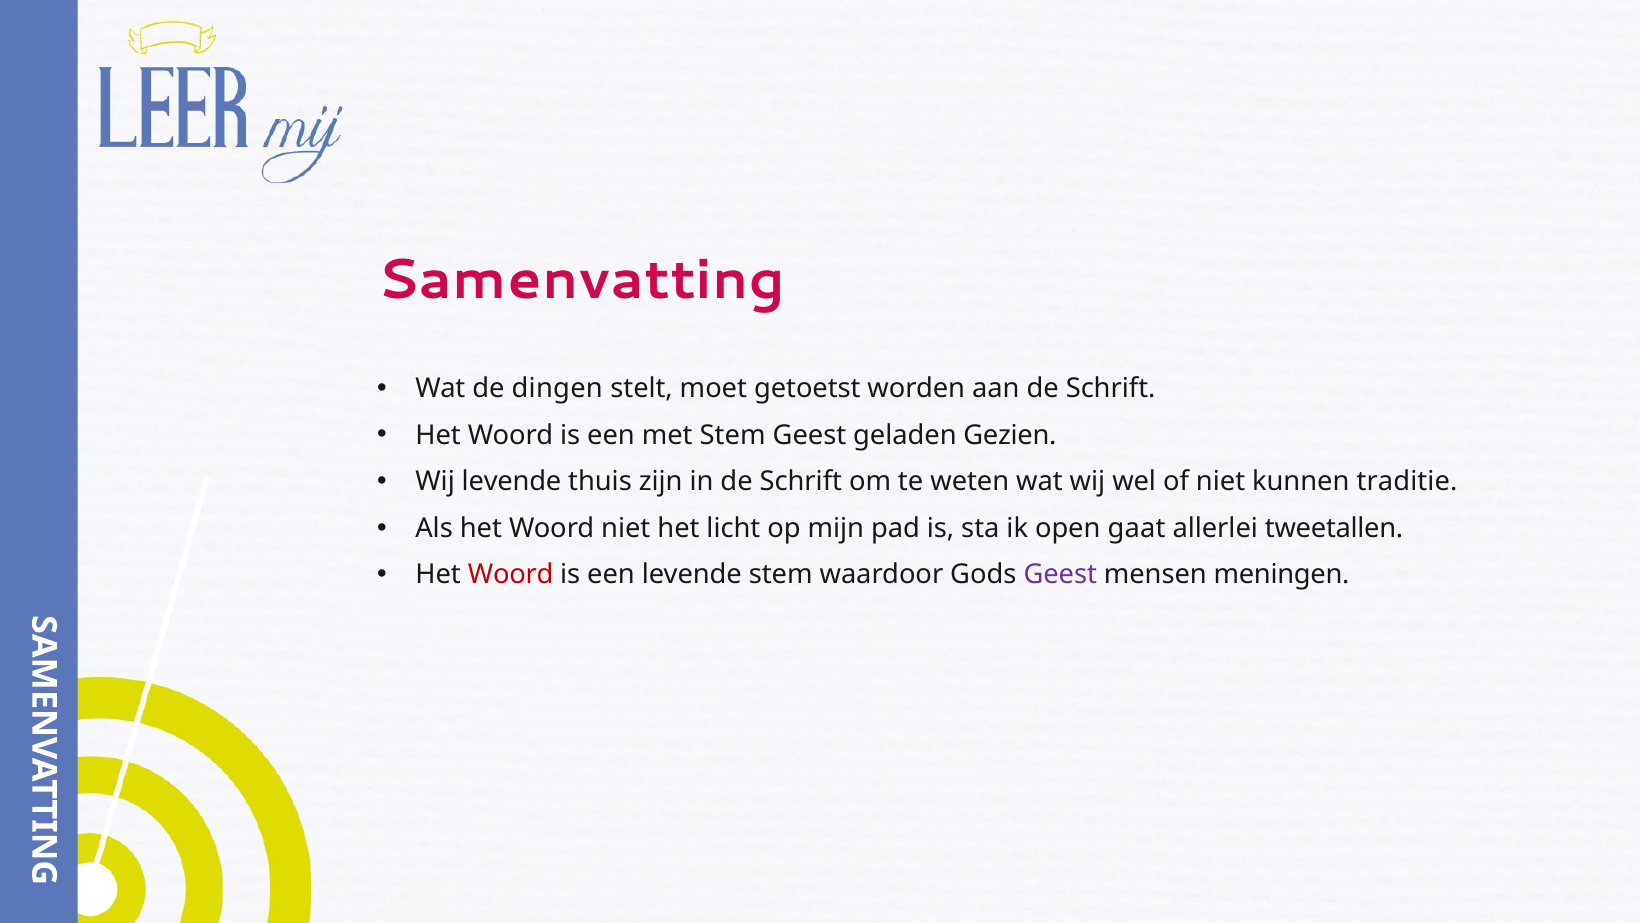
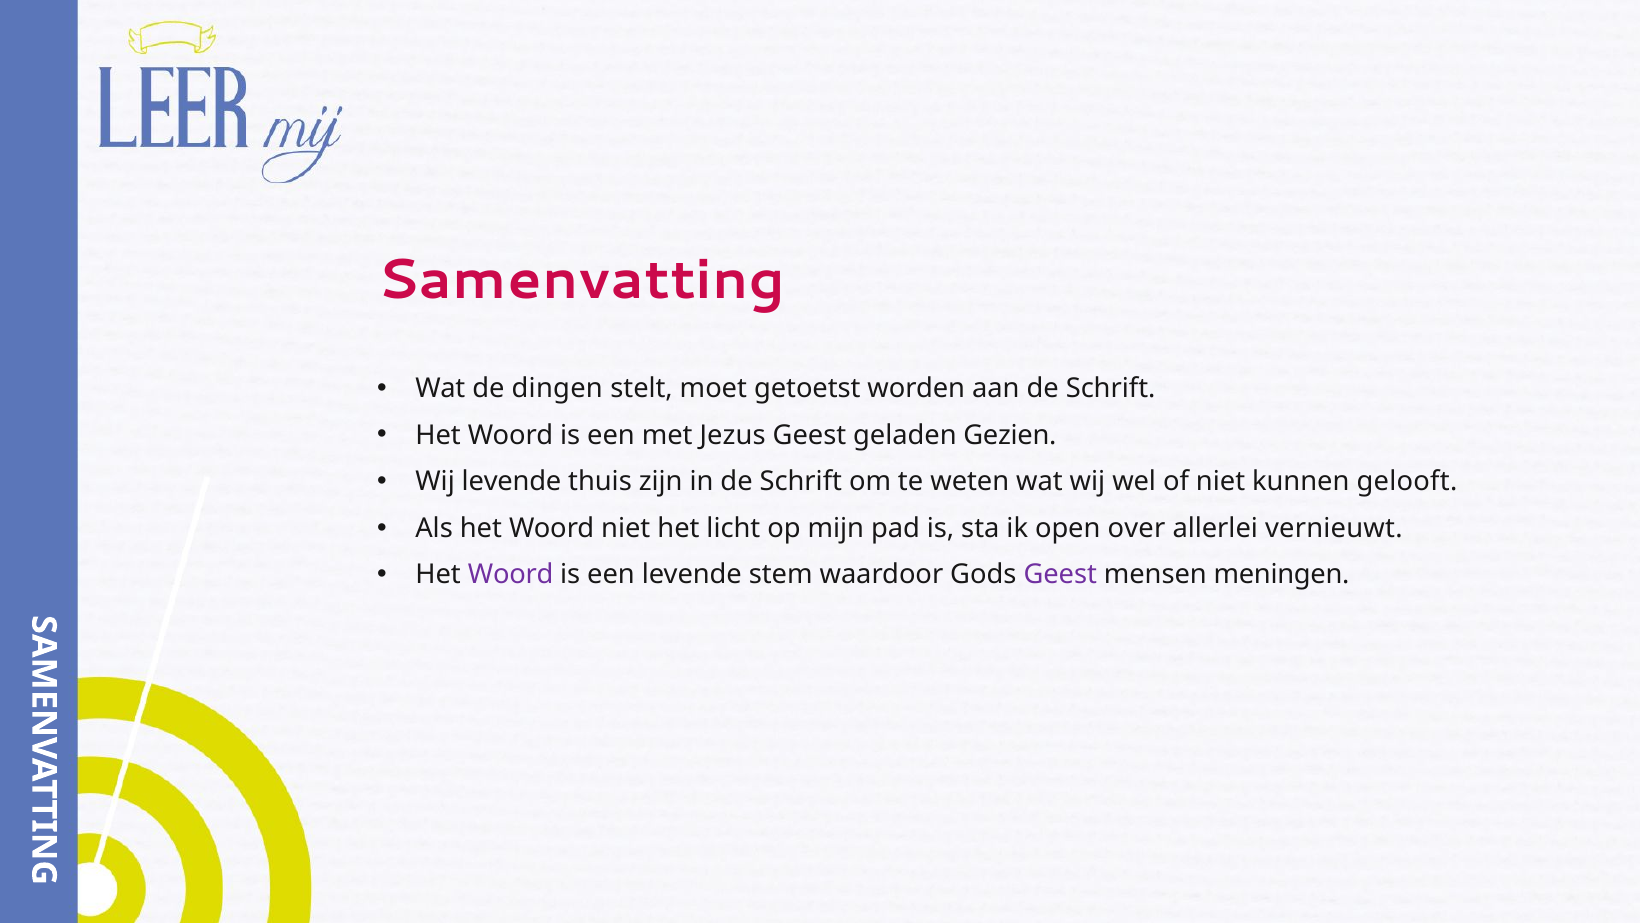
met Stem: Stem -> Jezus (733, 435)
traditie: traditie -> gelooft (1407, 481)
gaat: gaat -> over (1136, 528)
tweetallen: tweetallen -> vernieuwt (1334, 528)
Woord colour: red -> purple (511, 575)
